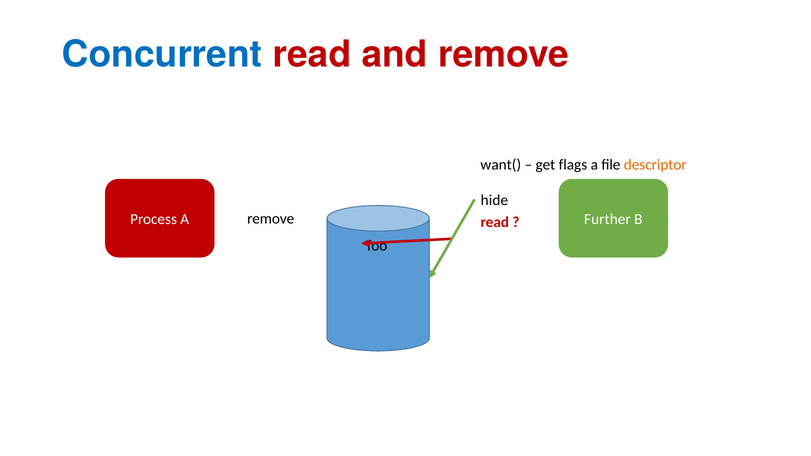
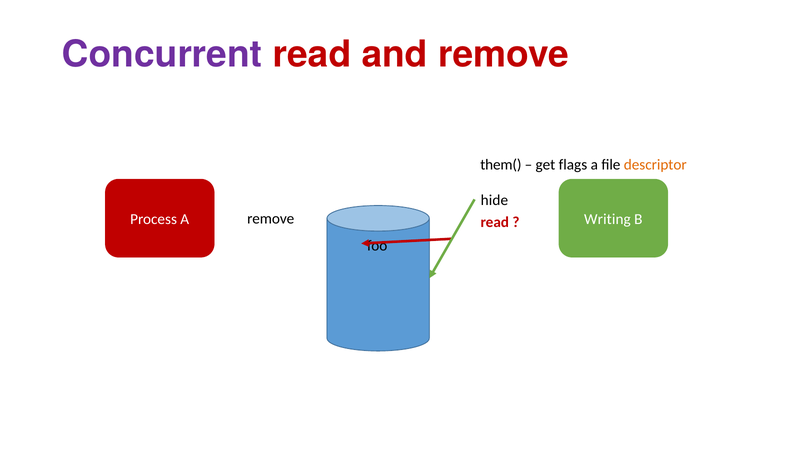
Concurrent colour: blue -> purple (162, 54)
want(: want( -> them( (501, 165)
Further: Further -> Writing (607, 219)
